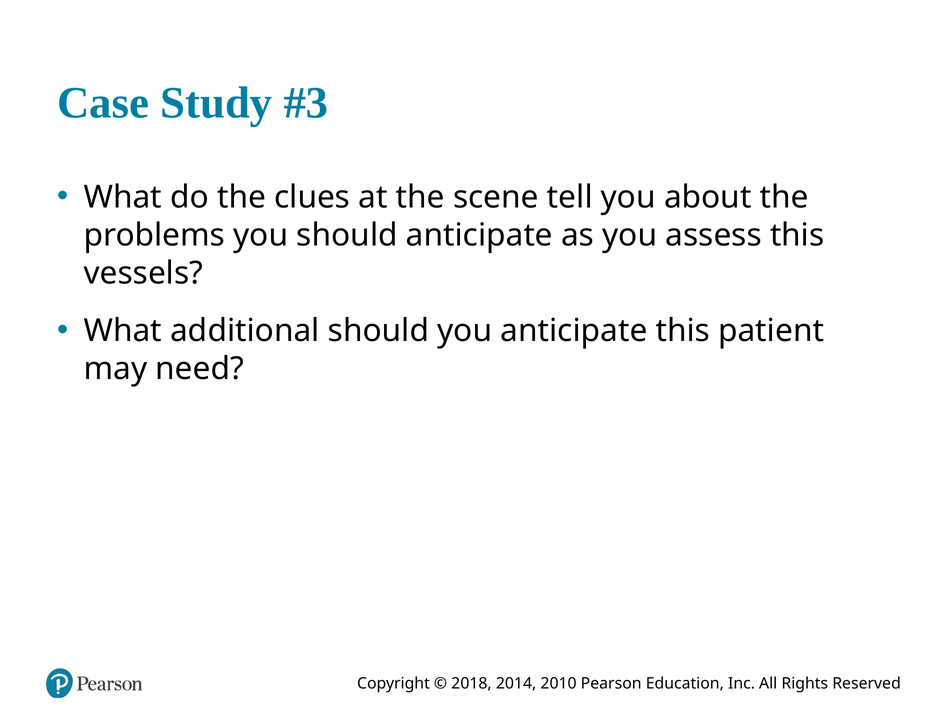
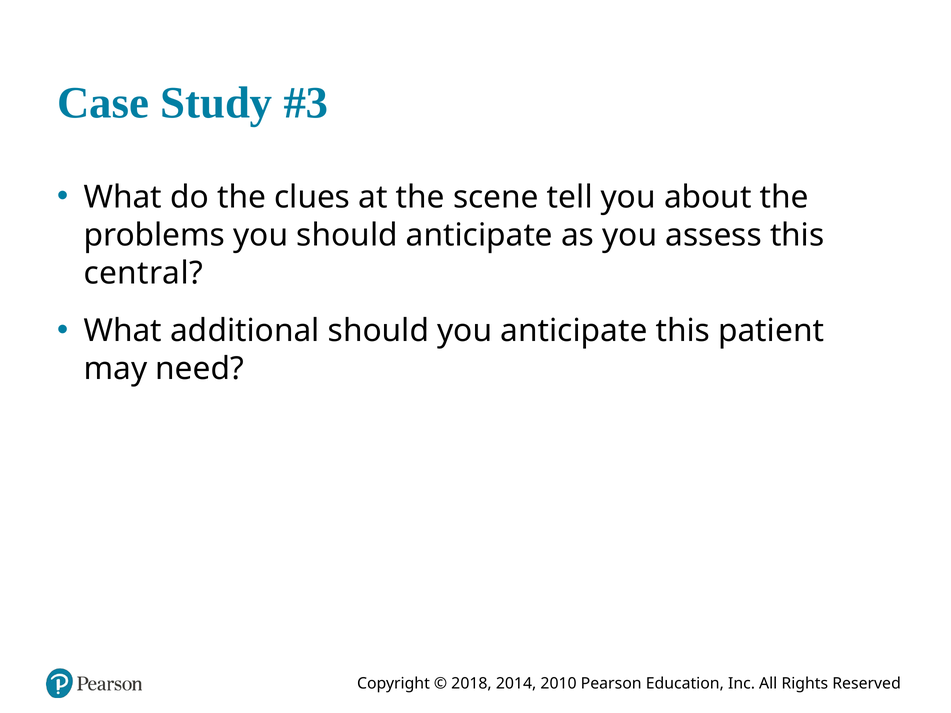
vessels: vessels -> central (143, 273)
